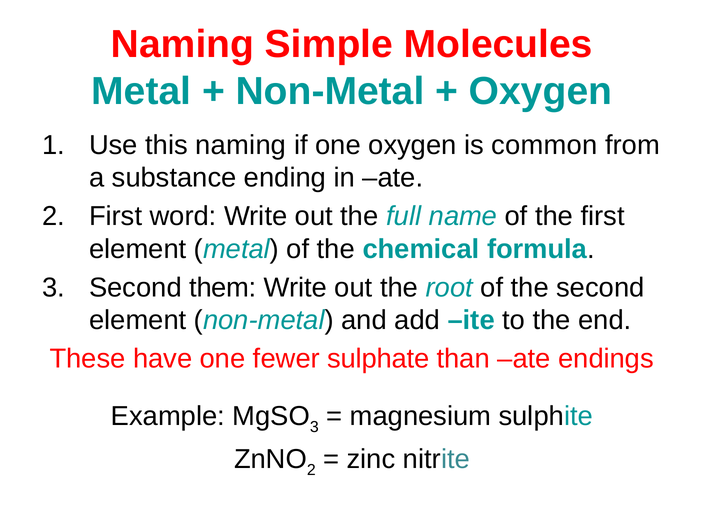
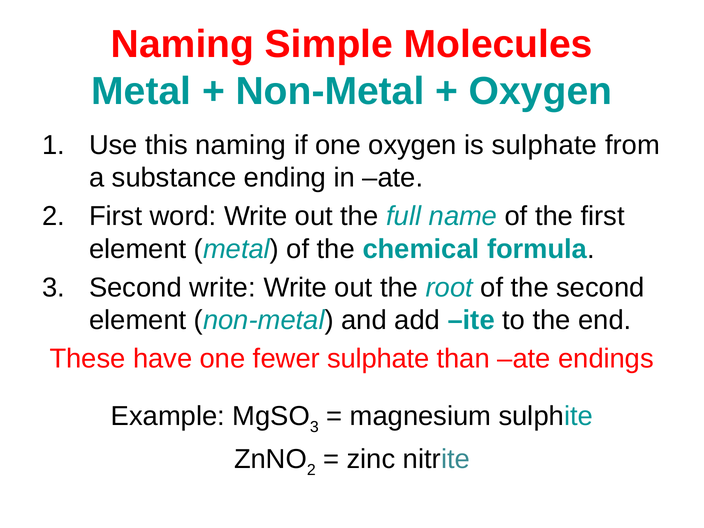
is common: common -> sulphate (544, 145)
Second them: them -> write (223, 288)
